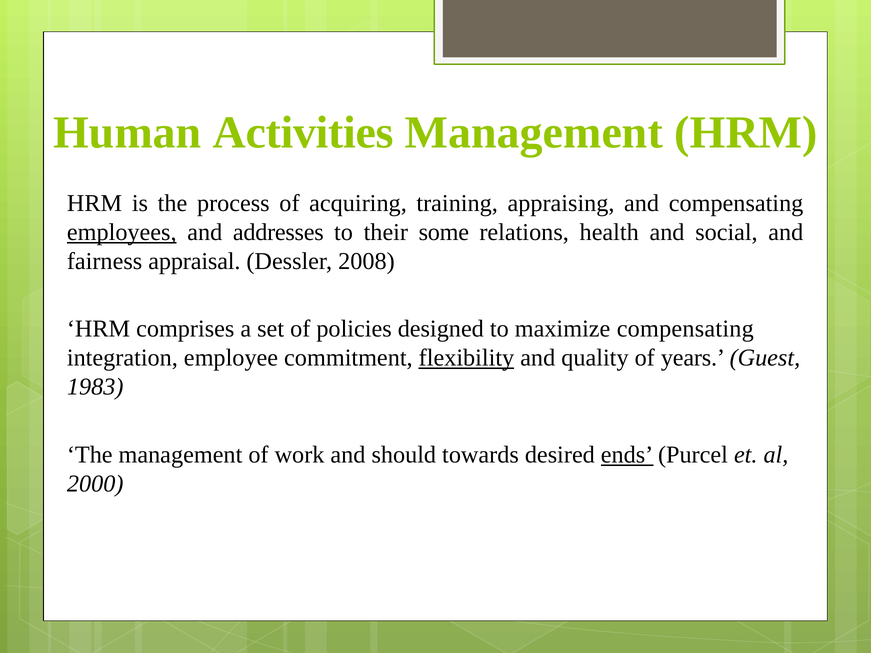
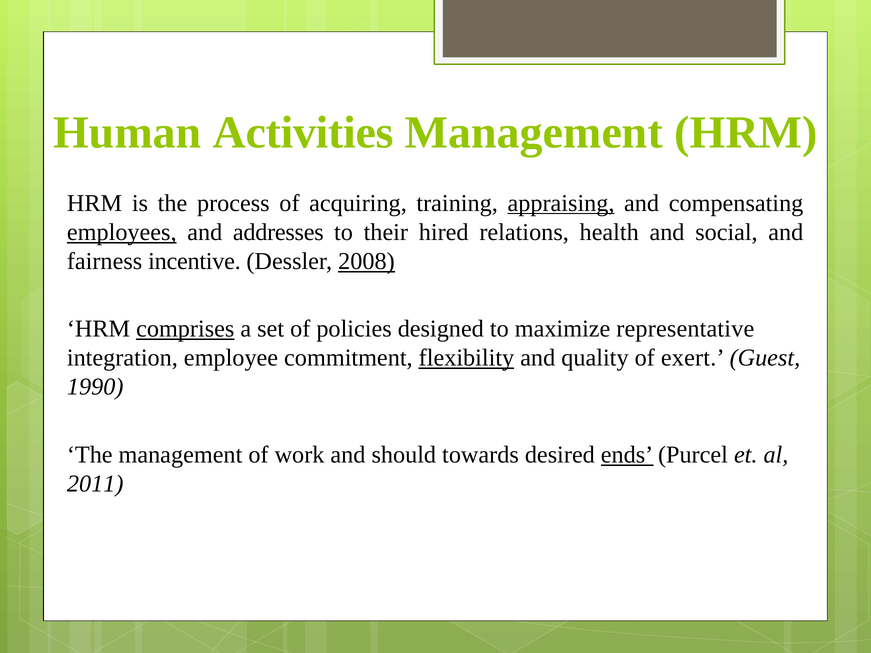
appraising underline: none -> present (561, 203)
some: some -> hired (444, 232)
appraisal: appraisal -> incentive (194, 261)
2008 underline: none -> present (367, 261)
comprises underline: none -> present (185, 329)
maximize compensating: compensating -> representative (685, 329)
years: years -> exert (693, 358)
1983: 1983 -> 1990 (95, 387)
2000: 2000 -> 2011 (95, 484)
